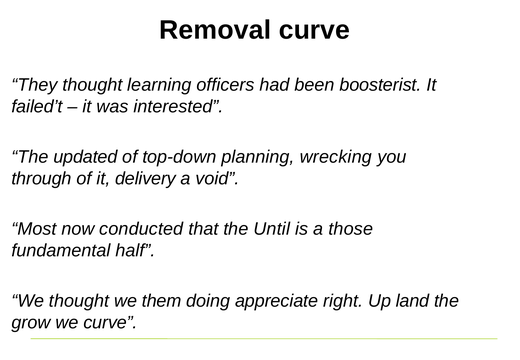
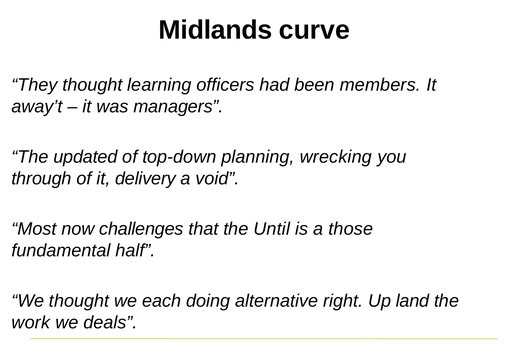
Removal: Removal -> Midlands (215, 30)
boosterist: boosterist -> members (380, 85)
failed’t: failed’t -> away’t (37, 106)
interested: interested -> managers (178, 106)
conducted: conducted -> challenges (141, 229)
them: them -> each (162, 301)
appreciate: appreciate -> alternative (277, 301)
grow: grow -> work (31, 323)
we curve: curve -> deals (110, 323)
